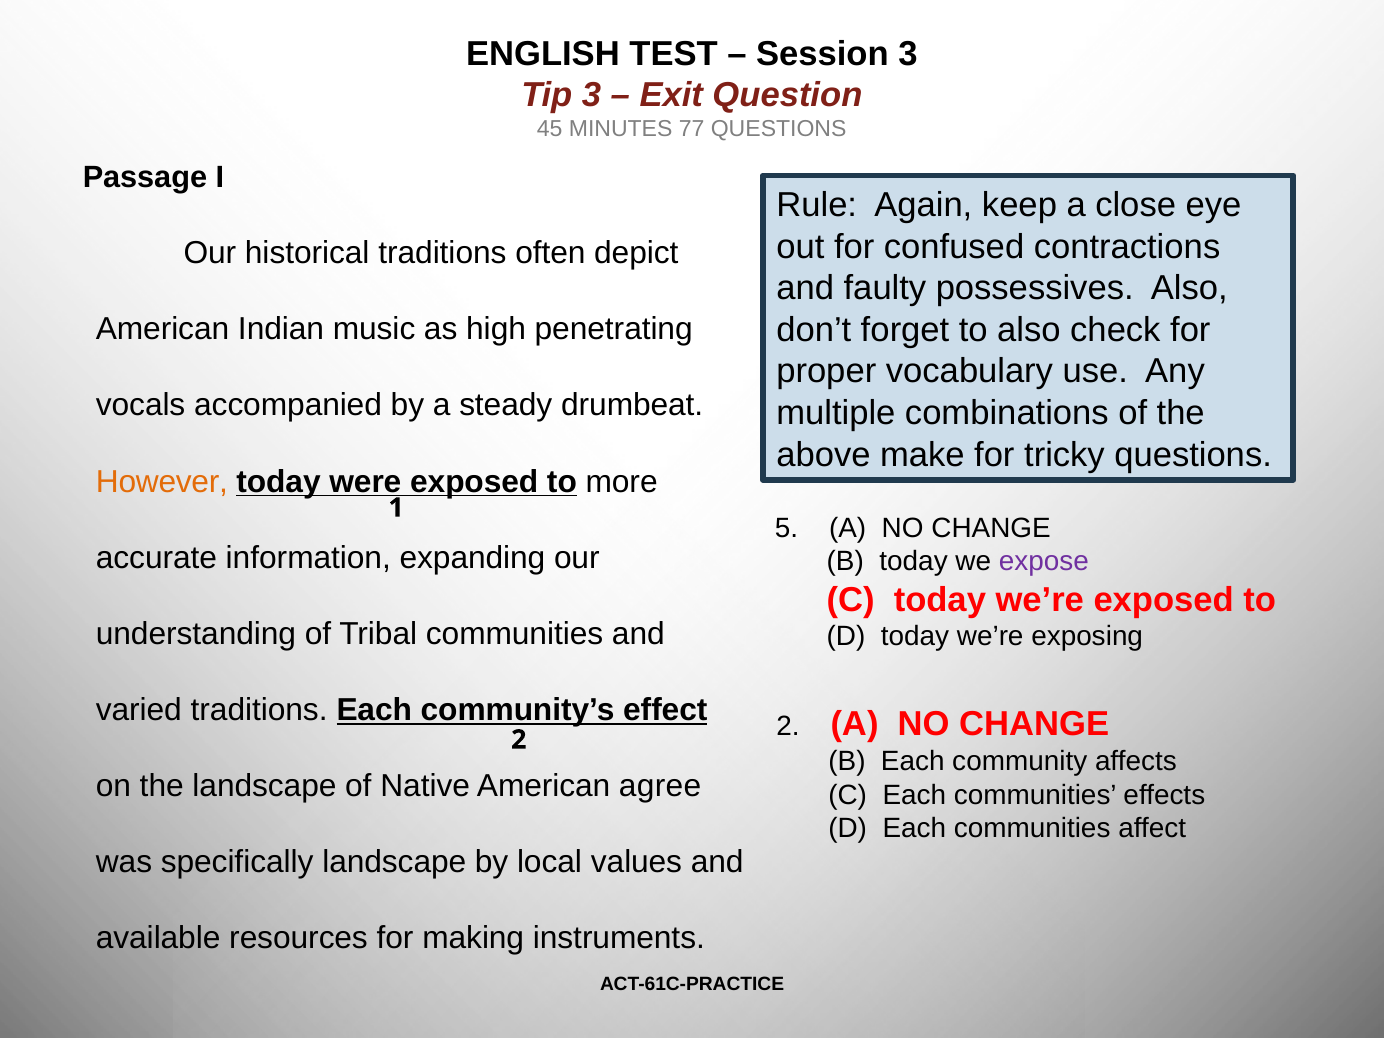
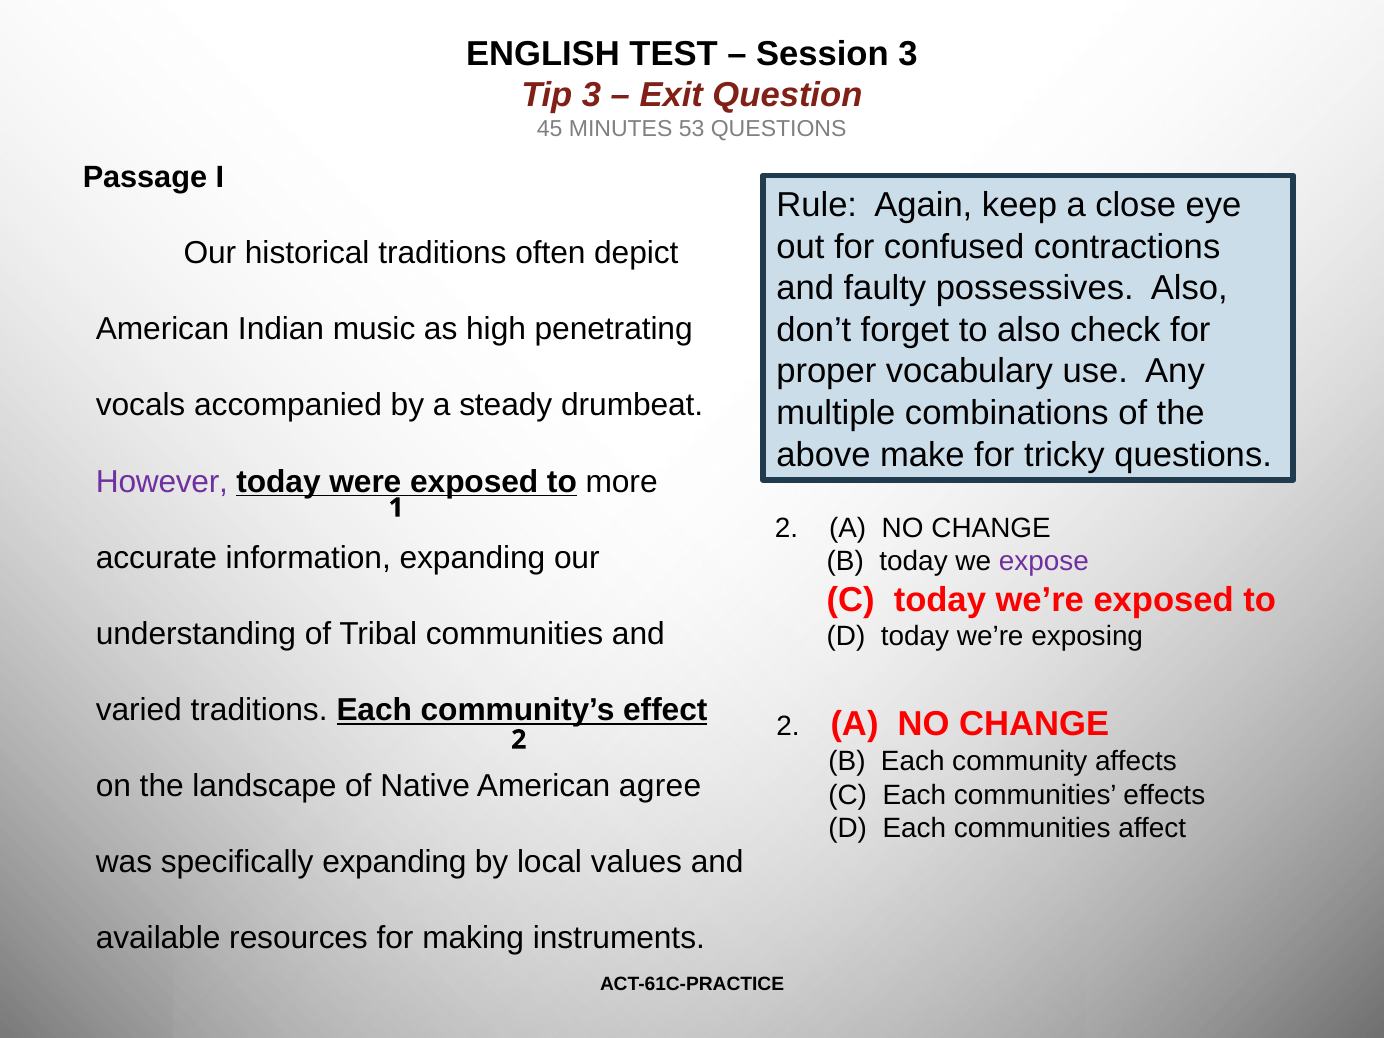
77: 77 -> 53 (692, 129)
However colour: orange -> purple (162, 482)
1 5: 5 -> 2 (786, 528)
specifically landscape: landscape -> expanding (394, 862)
